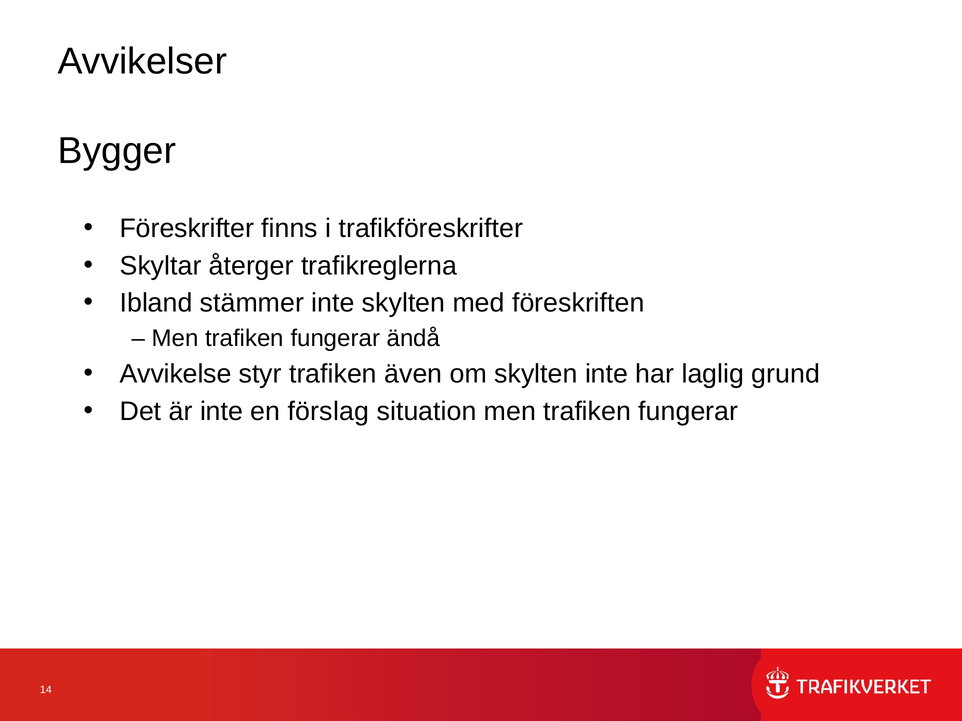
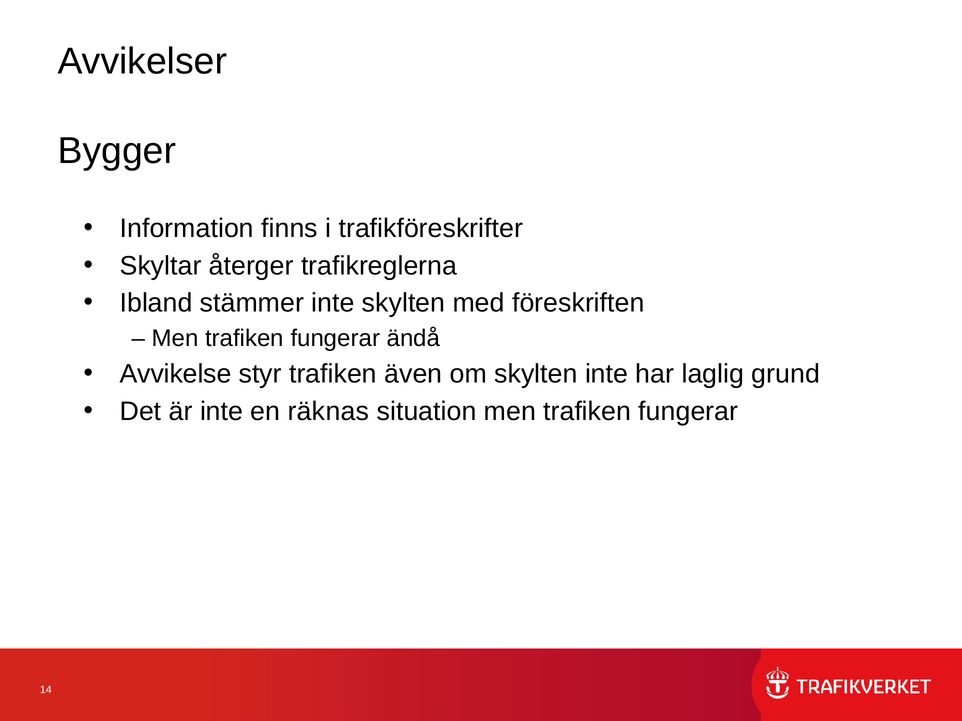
Föreskrifter: Föreskrifter -> Information (187, 228)
förslag: förslag -> räknas (328, 412)
